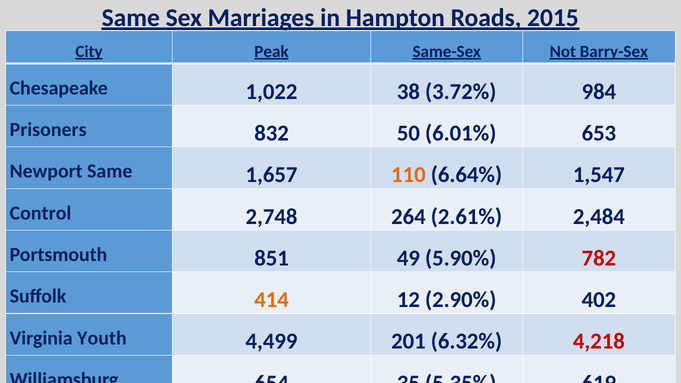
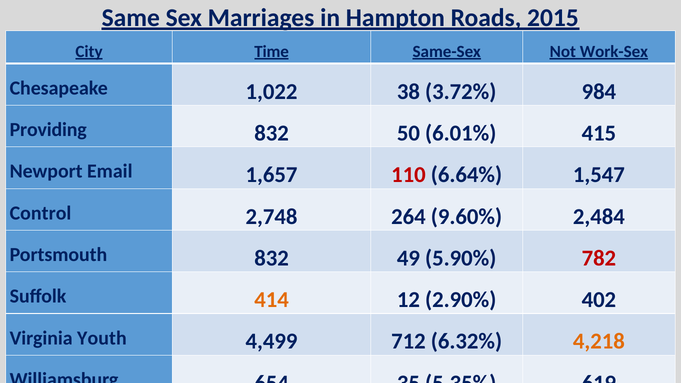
Peak: Peak -> Time (272, 52)
Barry-Sex: Barry-Sex -> Work-Sex (614, 52)
Prisoners: Prisoners -> Providing (48, 130)
653: 653 -> 415 (599, 133)
Newport Same: Same -> Email (110, 171)
110 colour: orange -> red (408, 175)
2.61%: 2.61% -> 9.60% (466, 217)
Portsmouth 851: 851 -> 832 (272, 258)
201: 201 -> 712 (408, 342)
4,218 colour: red -> orange (599, 342)
